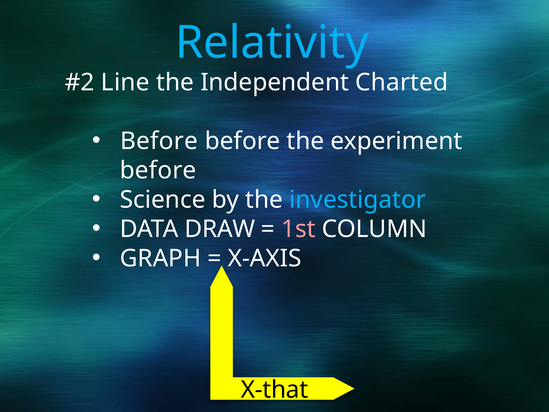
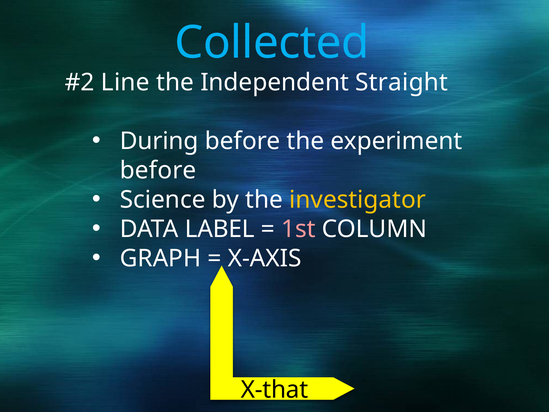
Relativity: Relativity -> Collected (272, 43)
Charted: Charted -> Straight (402, 82)
Before: Before -> During (159, 141)
investigator colour: light blue -> yellow (358, 200)
DRAW: DRAW -> LABEL (220, 229)
